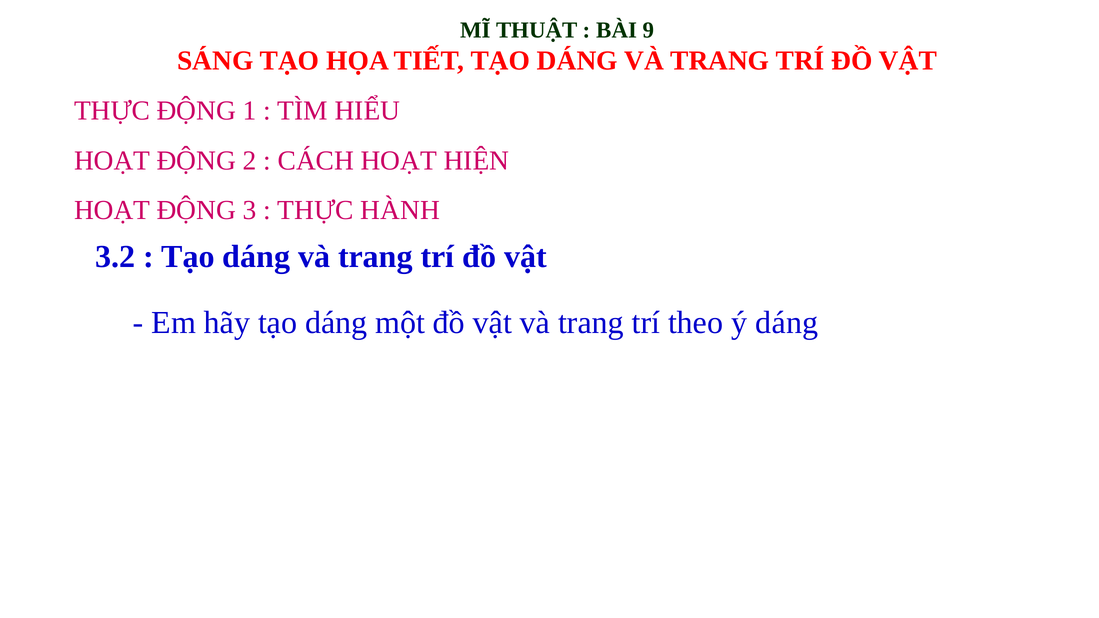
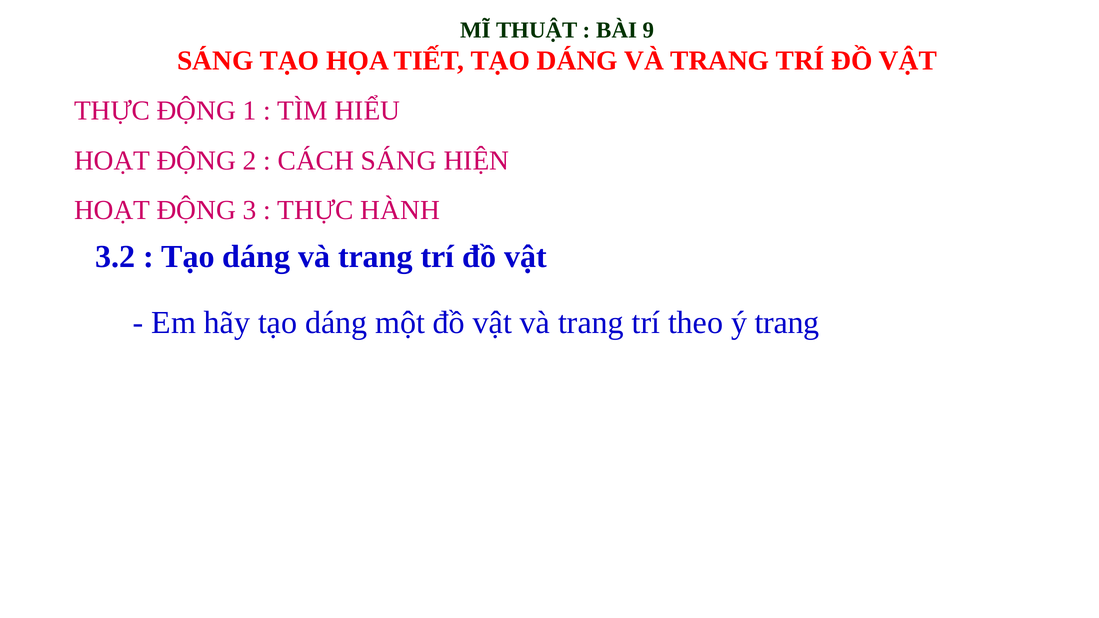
CÁCH HOẠT: HOẠT -> SÁNG (399, 161)
ý dáng: dáng -> trang (787, 323)
